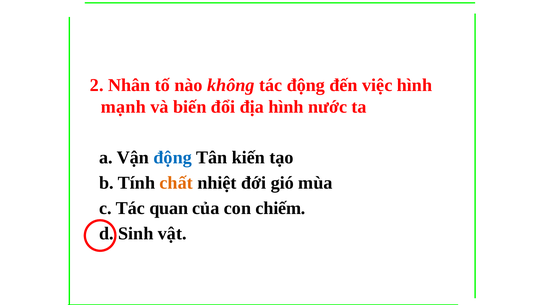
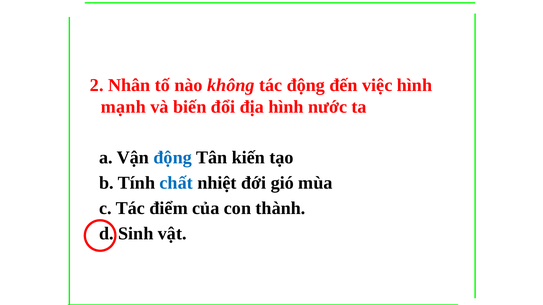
chất colour: orange -> blue (176, 183)
quan: quan -> điểm (169, 209)
chiếm: chiếm -> thành (280, 209)
